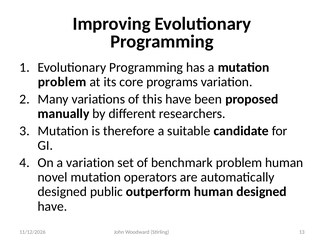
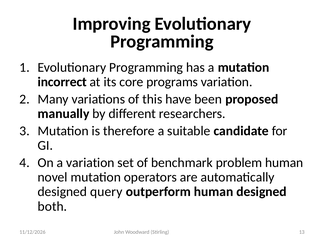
problem: problem -> incorrect (62, 82)
public: public -> query (106, 192)
have: have -> both (52, 206)
